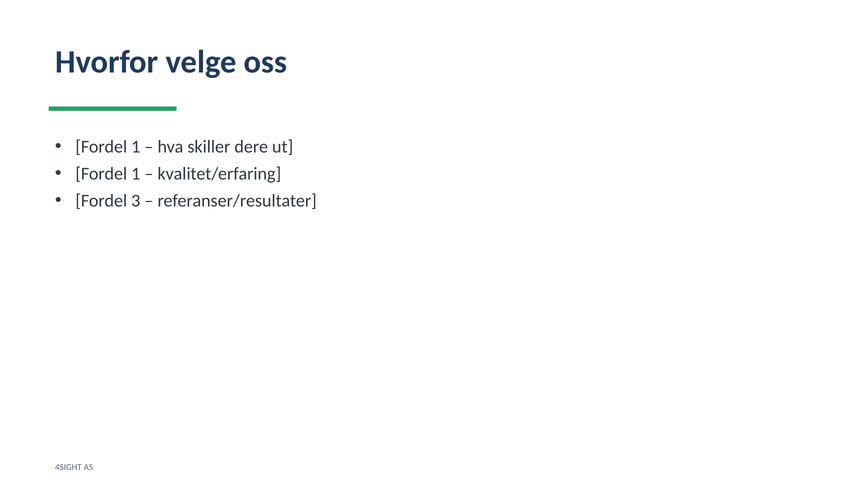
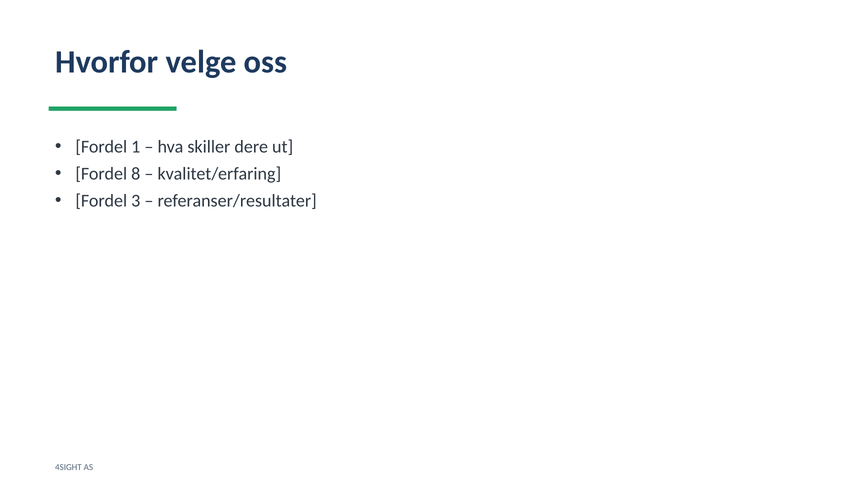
1: 1 -> 8 (136, 174)
